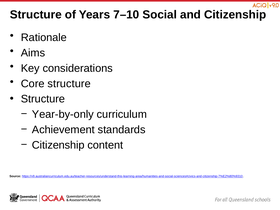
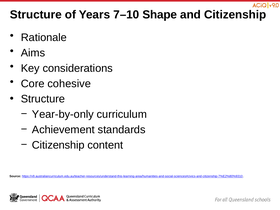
Social: Social -> Shape (160, 15)
Core structure: structure -> cohesive (69, 84)
